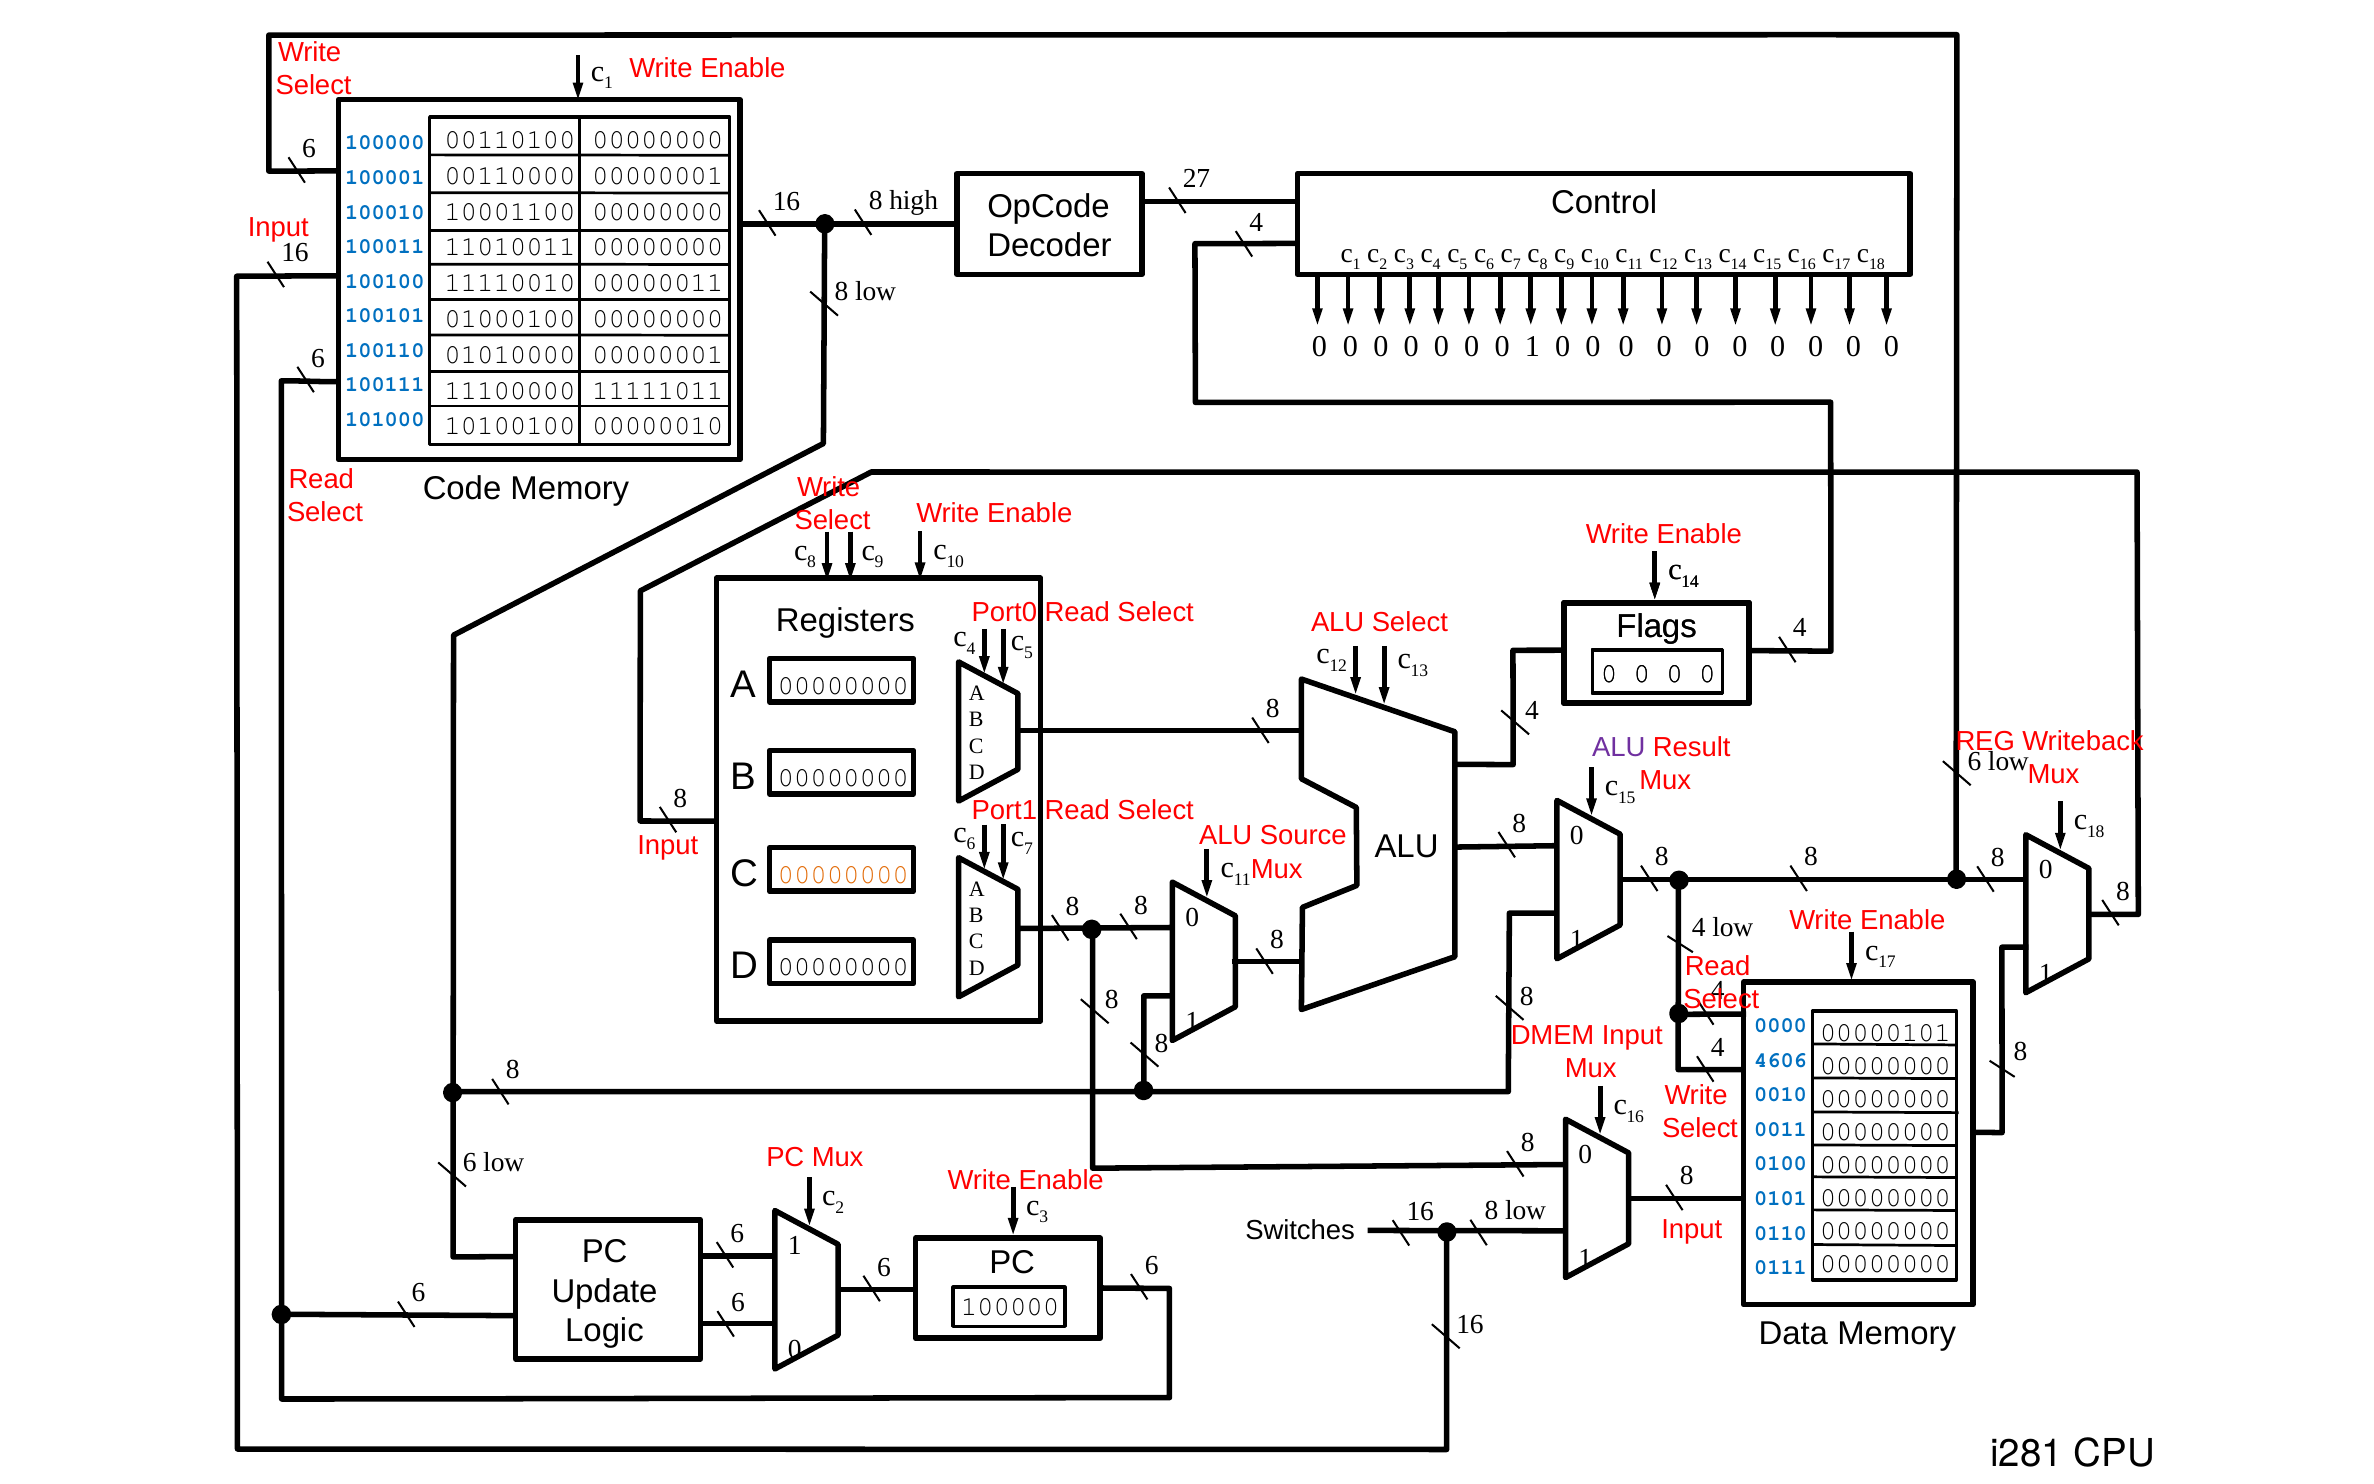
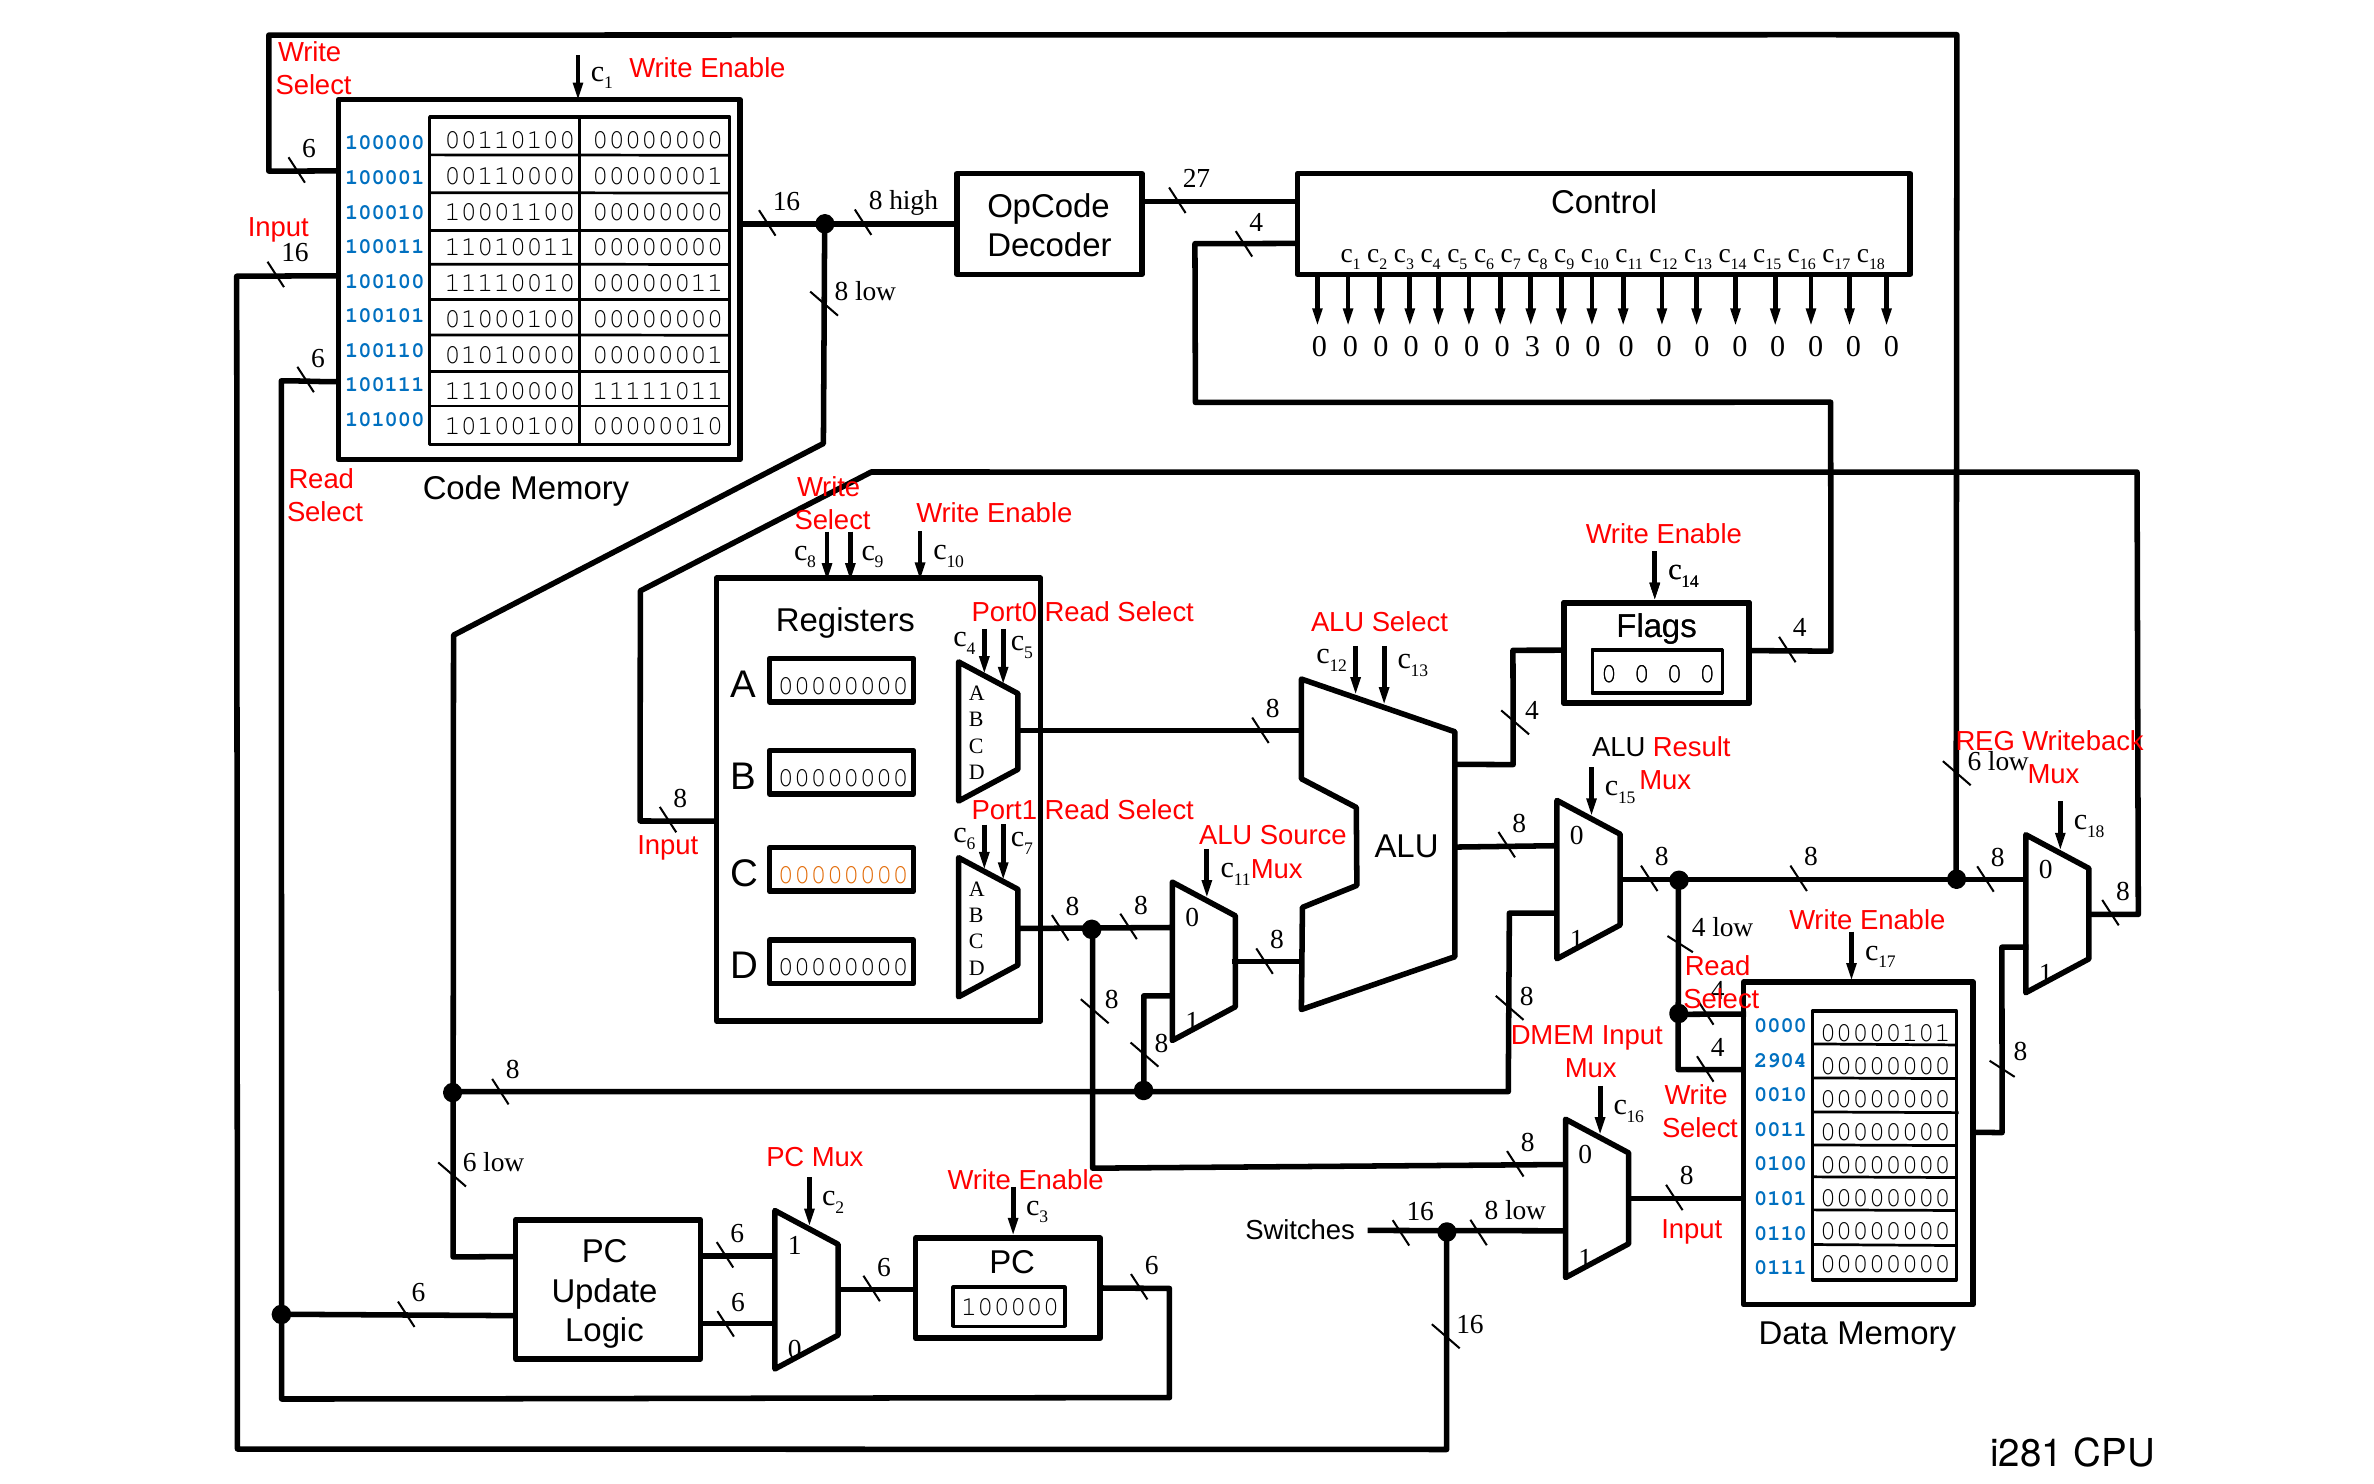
0 0 1: 1 -> 3 (1532, 347)
ALU colour: purple -> black (1619, 747)
4606: 4606 -> 2904 (1781, 1060)
